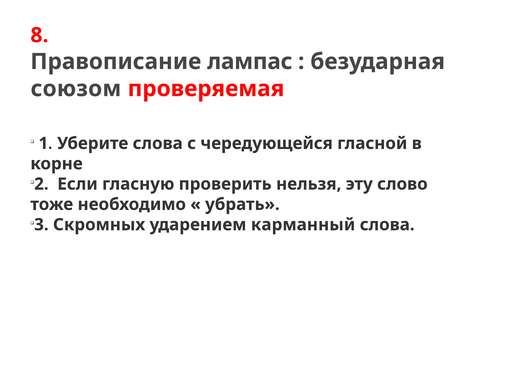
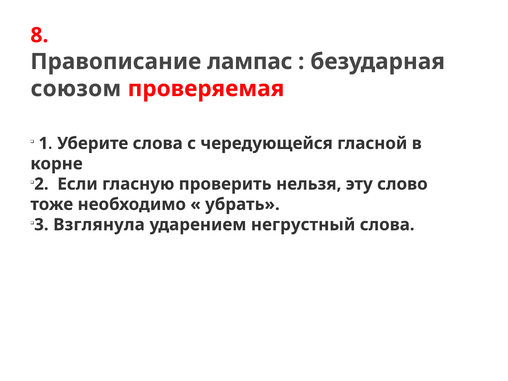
Скромных: Скромных -> Взглянула (99, 225)
карманный: карманный -> негрустный (303, 225)
